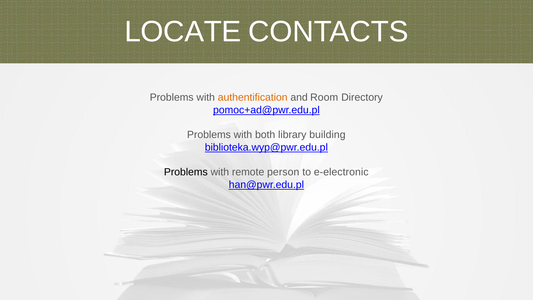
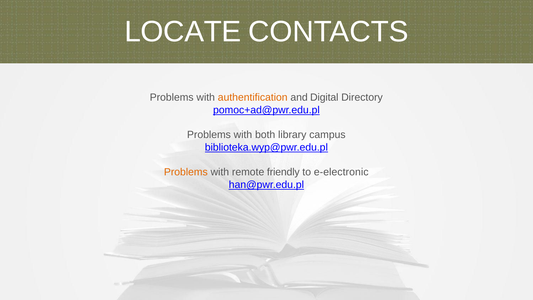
Room: Room -> Digital (324, 97)
building: building -> campus (327, 135)
Problems colour: black -> orange (186, 172)
person: person -> friendly (283, 172)
